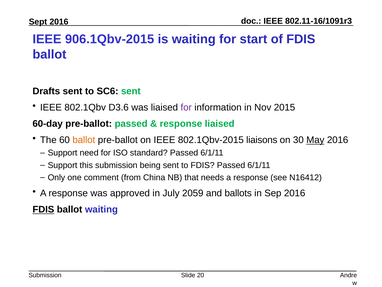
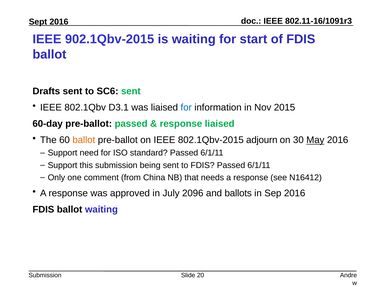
906.1Qbv-2015: 906.1Qbv-2015 -> 902.1Qbv-2015 (110, 39)
D3.6: D3.6 -> D3.1 (119, 107)
for colour: purple -> blue (186, 107)
liaisons: liaisons -> adjourn (262, 140)
2059: 2059 -> 2096 (193, 193)
FDIS underline: present -> none (43, 209)
